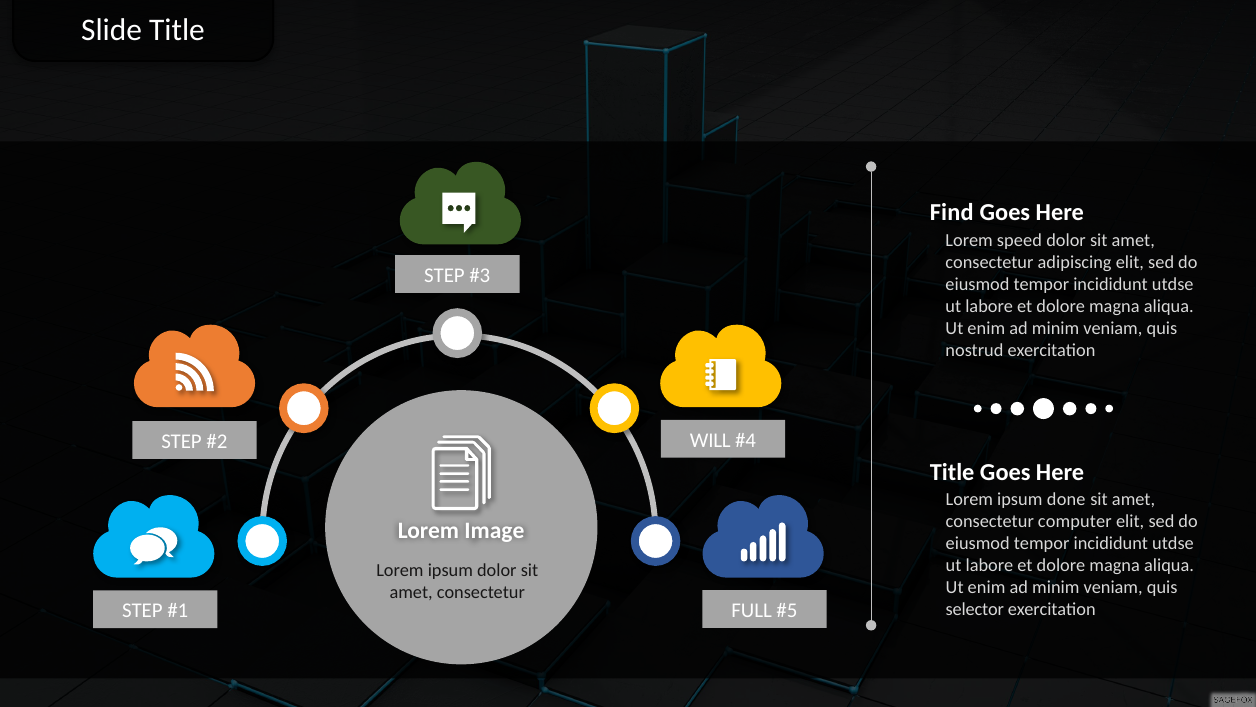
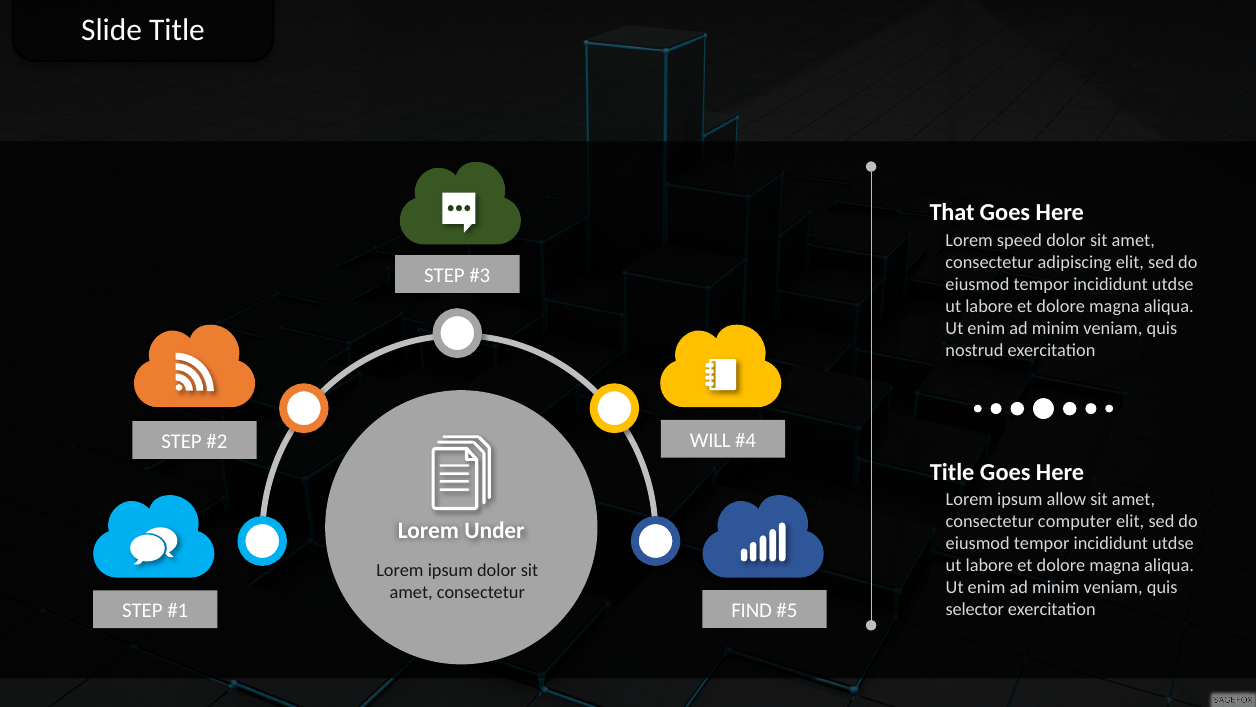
Find: Find -> That (952, 213)
done: done -> allow (1066, 499)
Image: Image -> Under (494, 530)
FULL: FULL -> FIND (752, 610)
